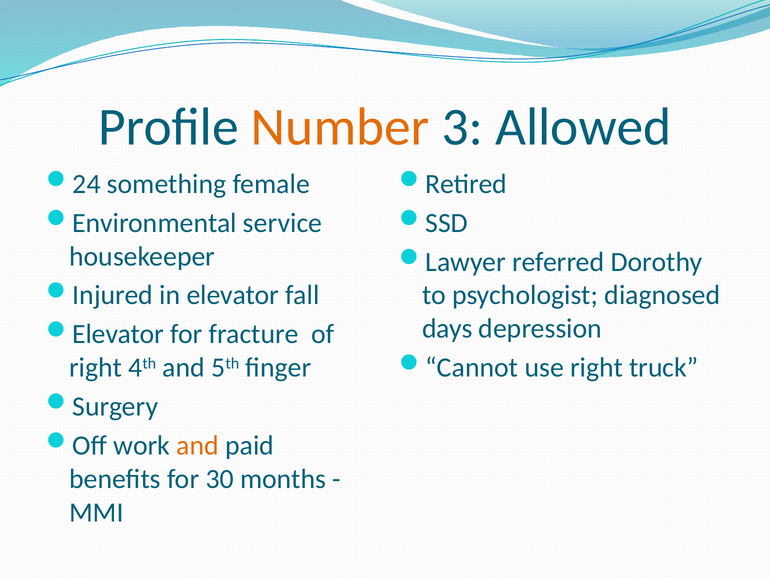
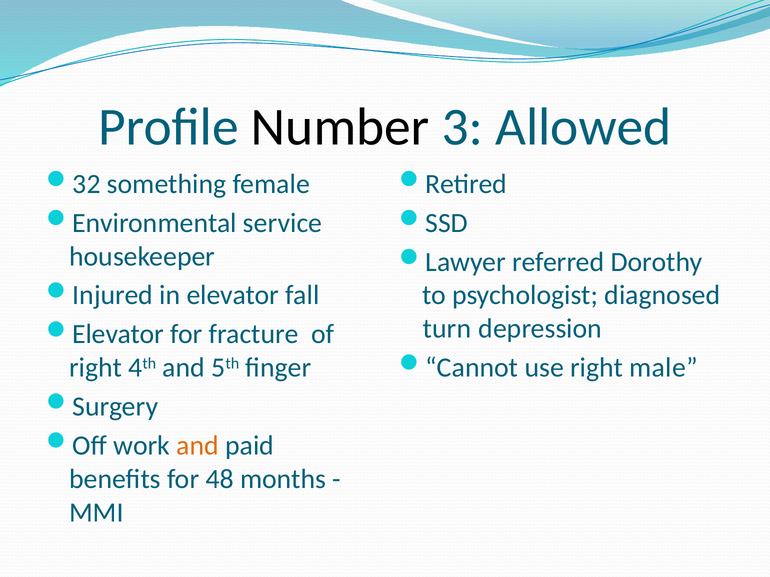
Number colour: orange -> black (340, 127)
24: 24 -> 32 (87, 184)
days: days -> turn (447, 329)
truck: truck -> male (664, 368)
30: 30 -> 48 (220, 479)
